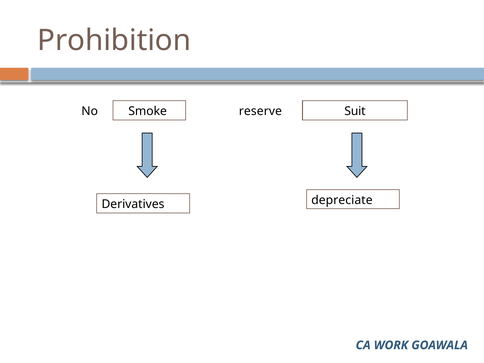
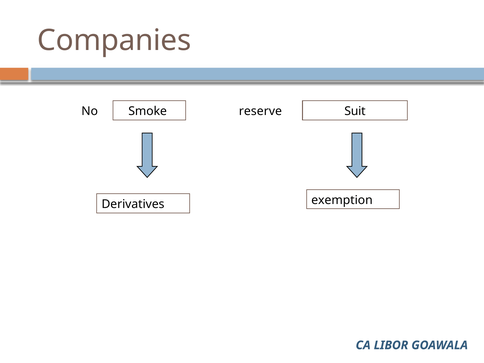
Prohibition: Prohibition -> Companies (114, 40)
depreciate: depreciate -> exemption (342, 200)
WORK: WORK -> LIBOR (391, 345)
